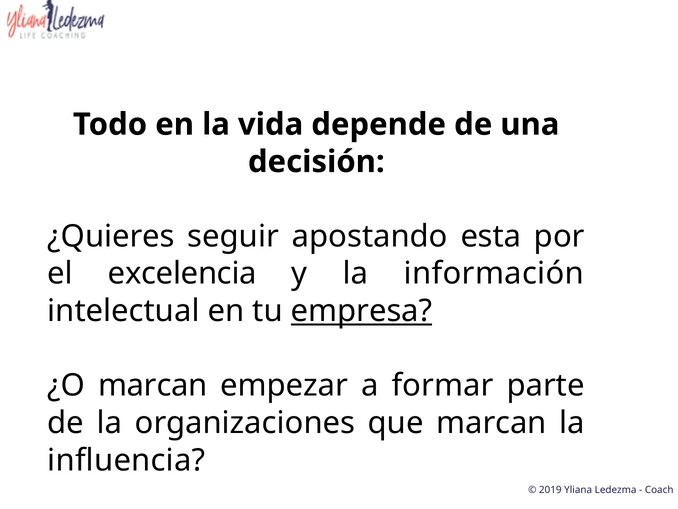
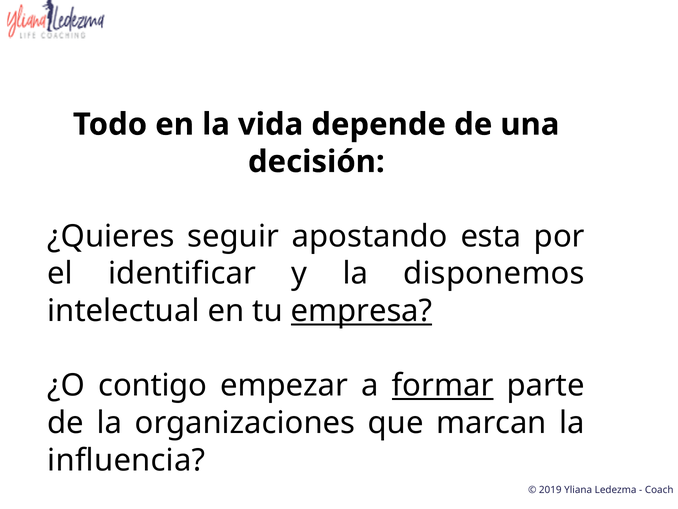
excelencia: excelencia -> identificar (182, 273)
información: información -> disponemos (494, 273)
¿O marcan: marcan -> contigo (153, 385)
formar underline: none -> present (443, 385)
